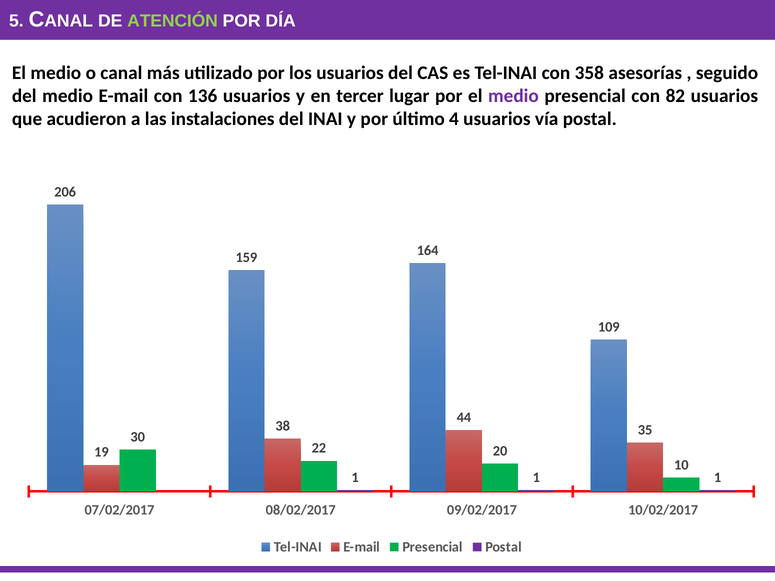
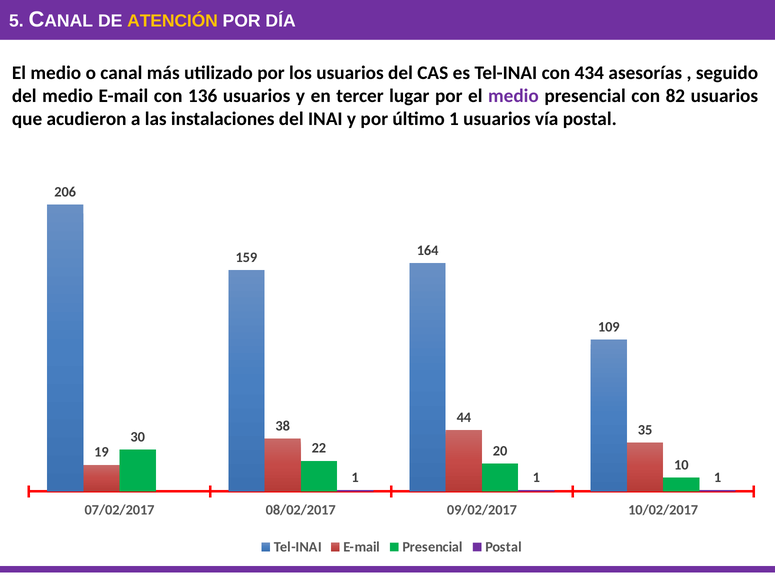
ATENCIÓN colour: light green -> yellow (173, 21)
358: 358 -> 434 (589, 73)
último 4: 4 -> 1 (454, 119)
